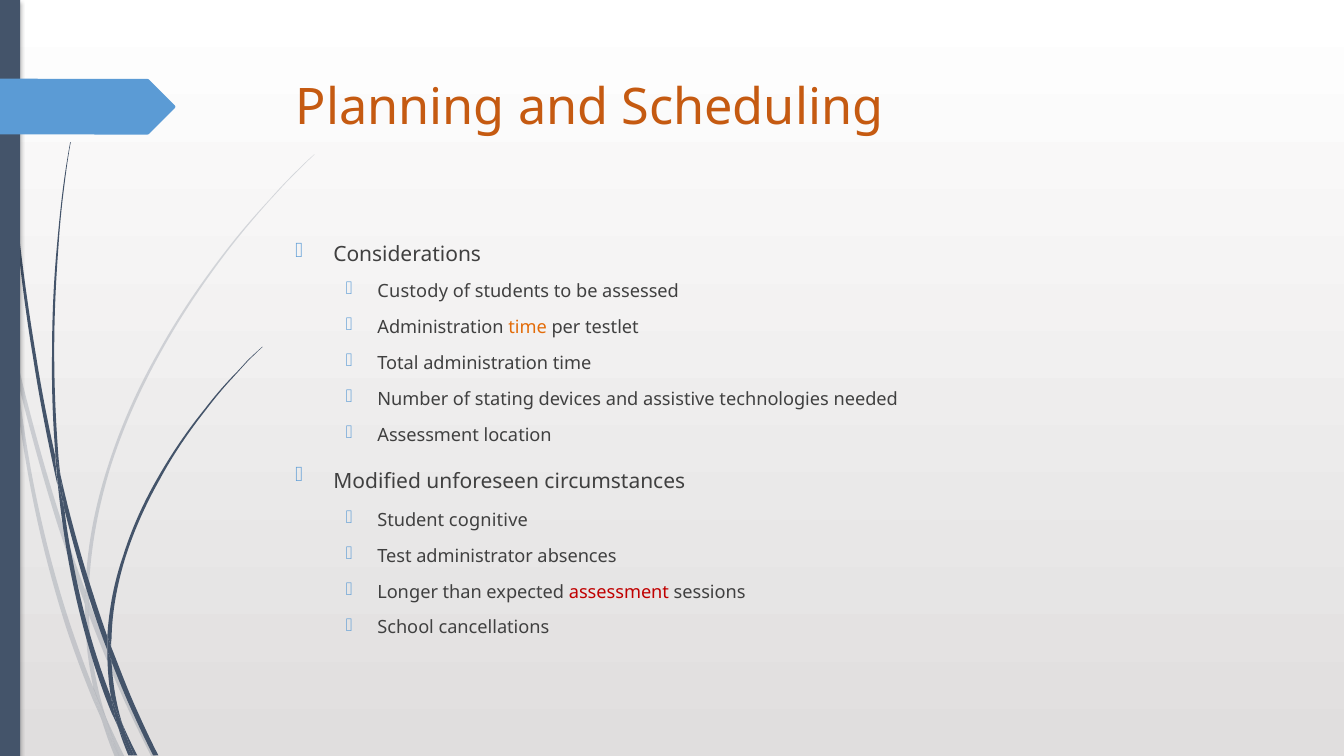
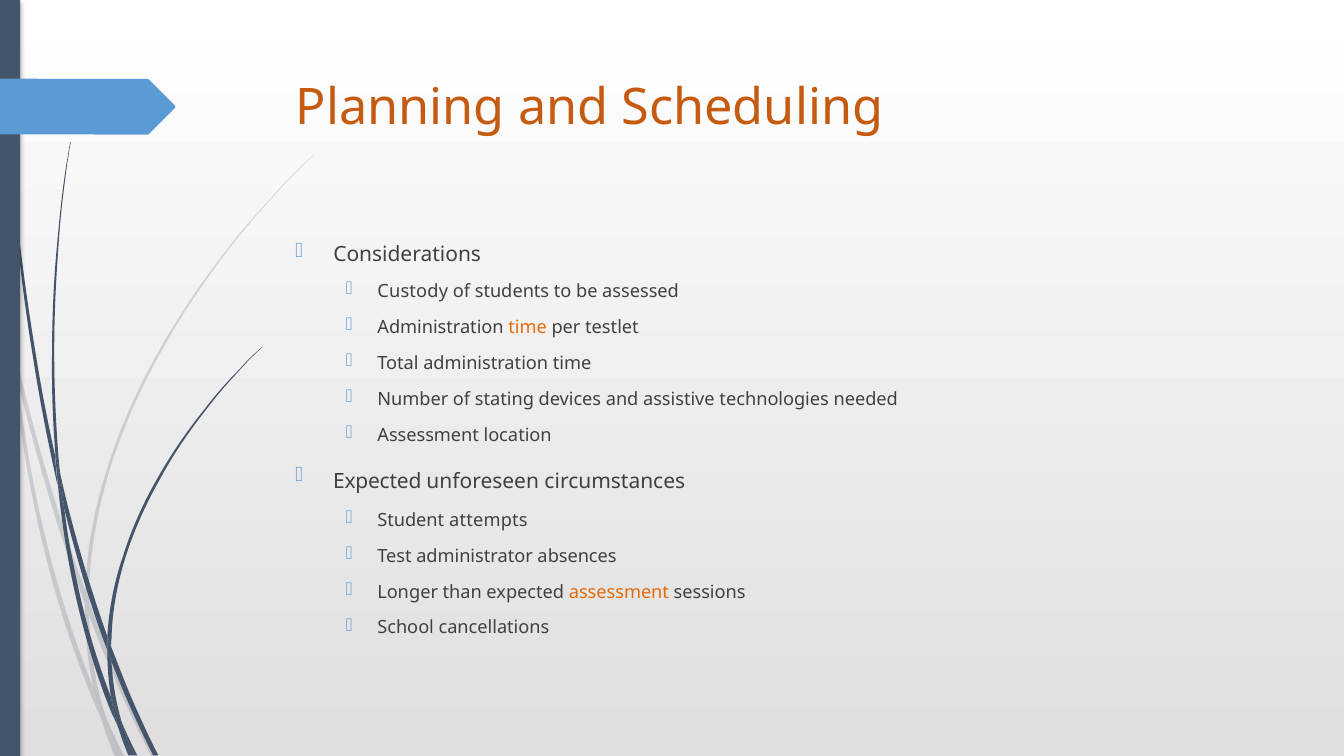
Modified: Modified -> Expected (377, 481)
cognitive: cognitive -> attempts (488, 520)
assessment colour: red -> orange (619, 592)
